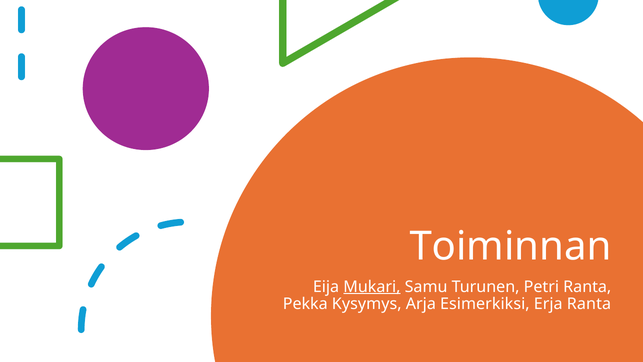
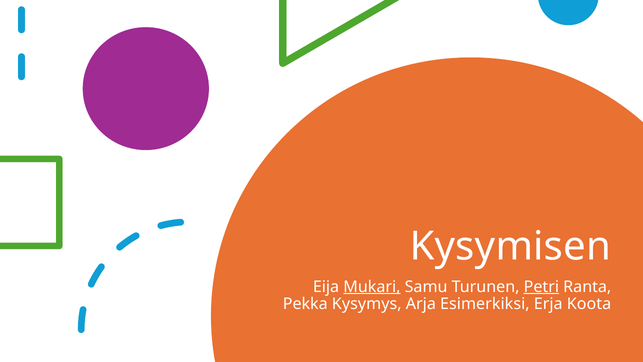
Toiminnan: Toiminnan -> Kysymisen (510, 246)
Petri underline: none -> present (541, 287)
Erja Ranta: Ranta -> Koota (589, 304)
